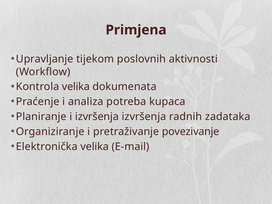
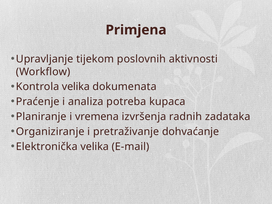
i izvršenja: izvršenja -> vremena (97, 117)
povezivanje: povezivanje -> dohvaćanje (191, 132)
